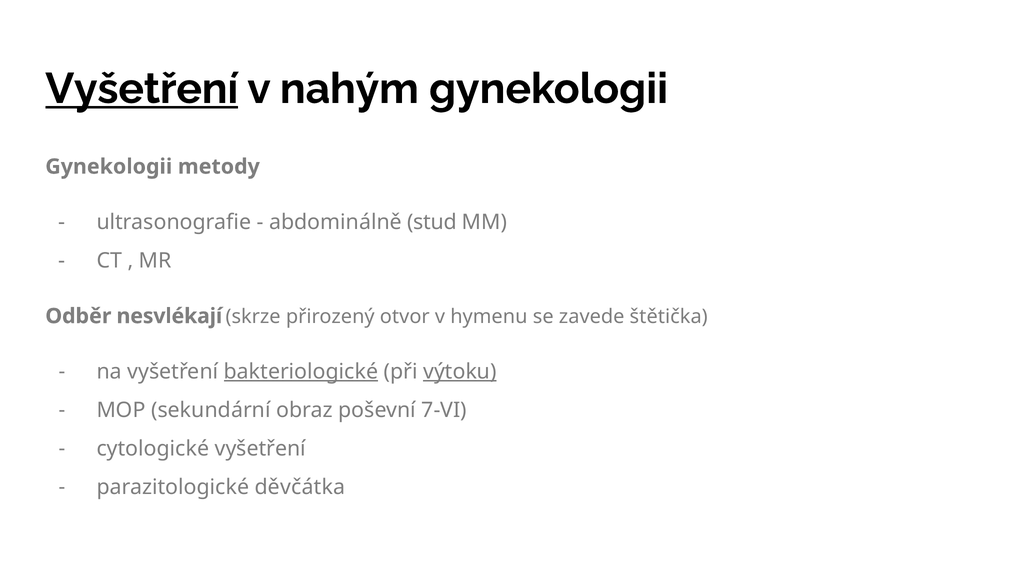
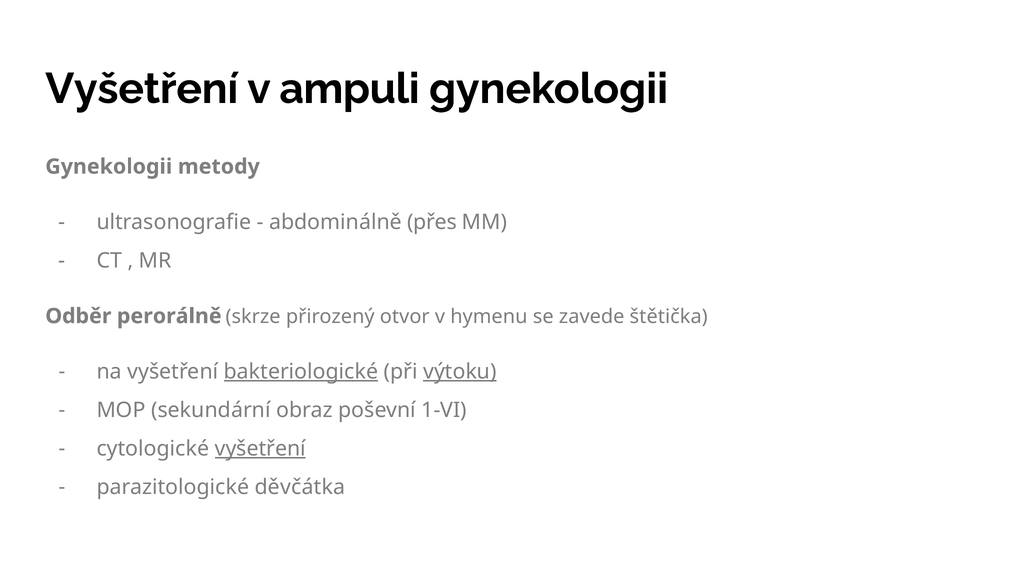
Vyšetření underline: present -> none (142, 89)
nahým: nahým -> ampuli (350, 89)
stud: stud -> přes (432, 222)
nesvlékají: nesvlékají -> perorálně (169, 317)
7-VI: 7-VI -> 1-VI (444, 411)
vyšetření underline: none -> present (260, 449)
